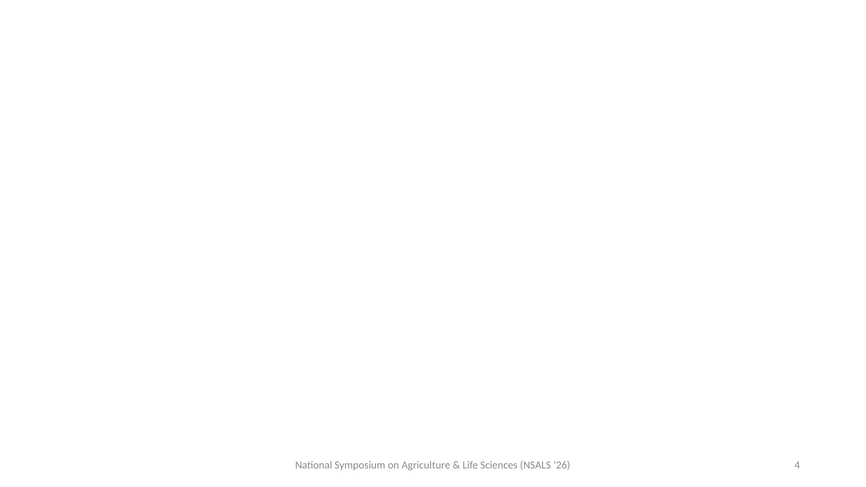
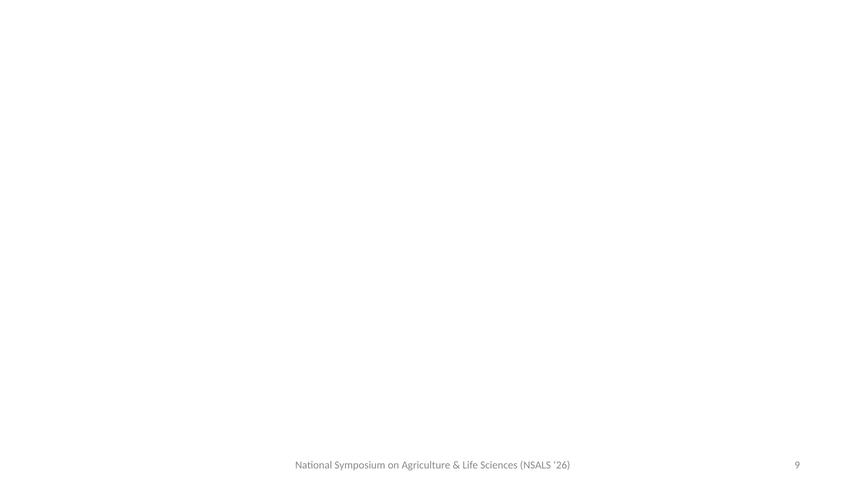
4: 4 -> 9 (797, 465)
